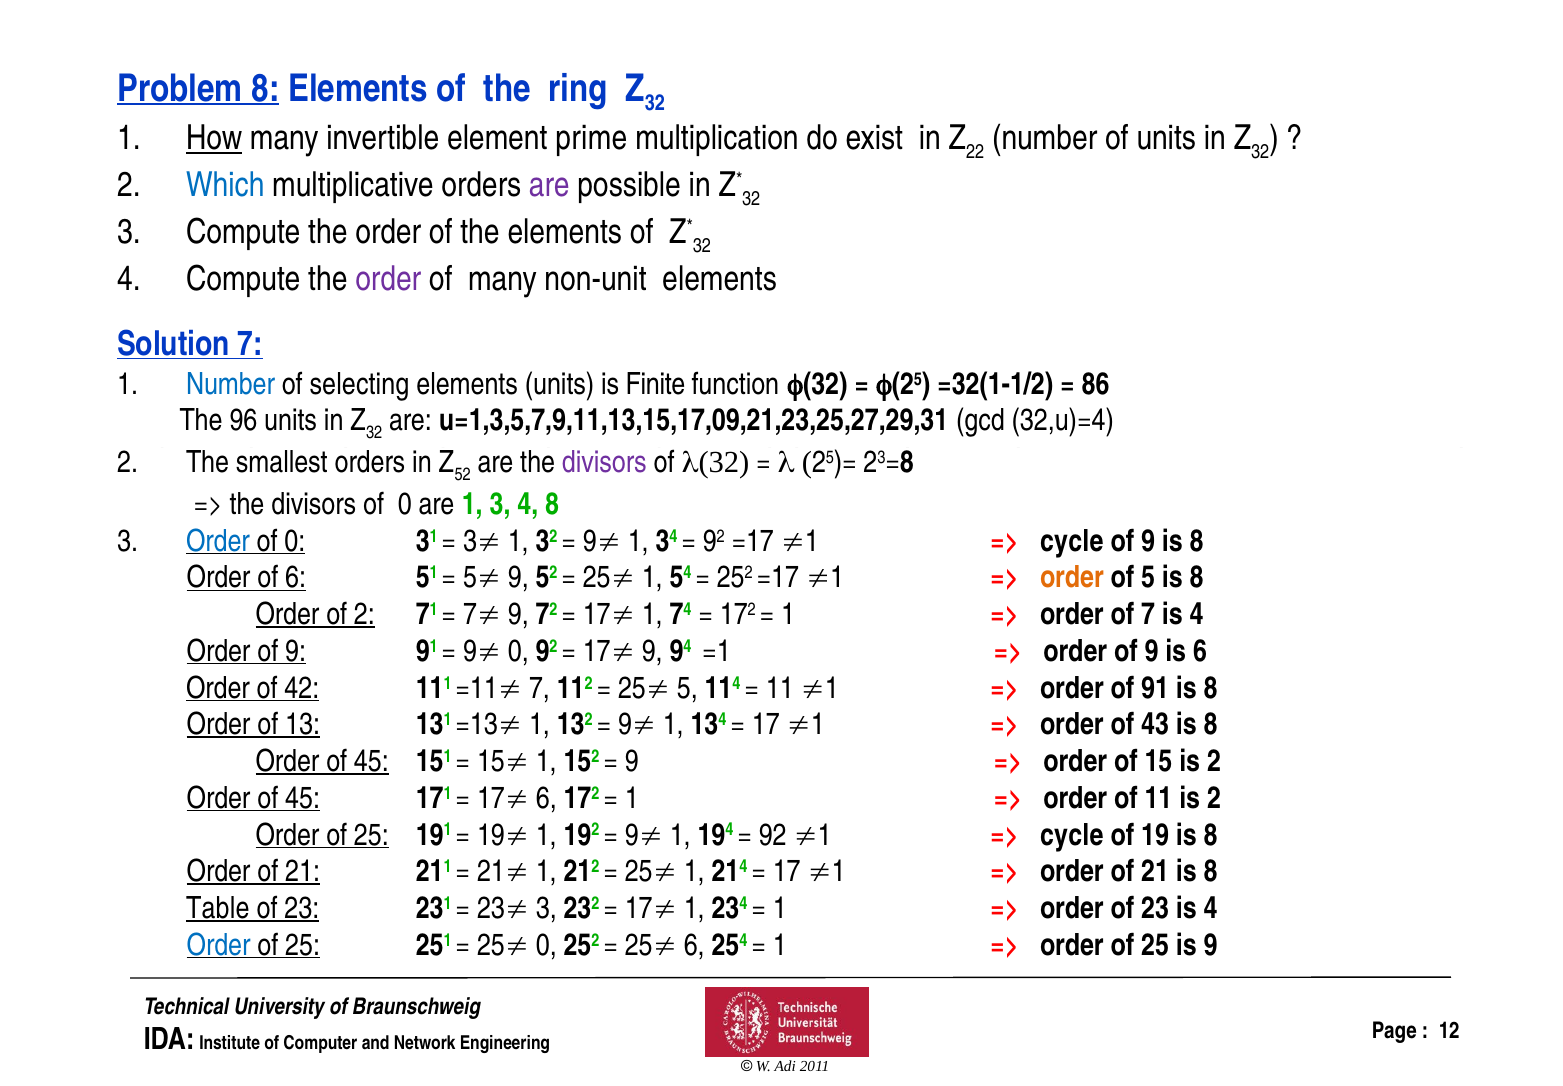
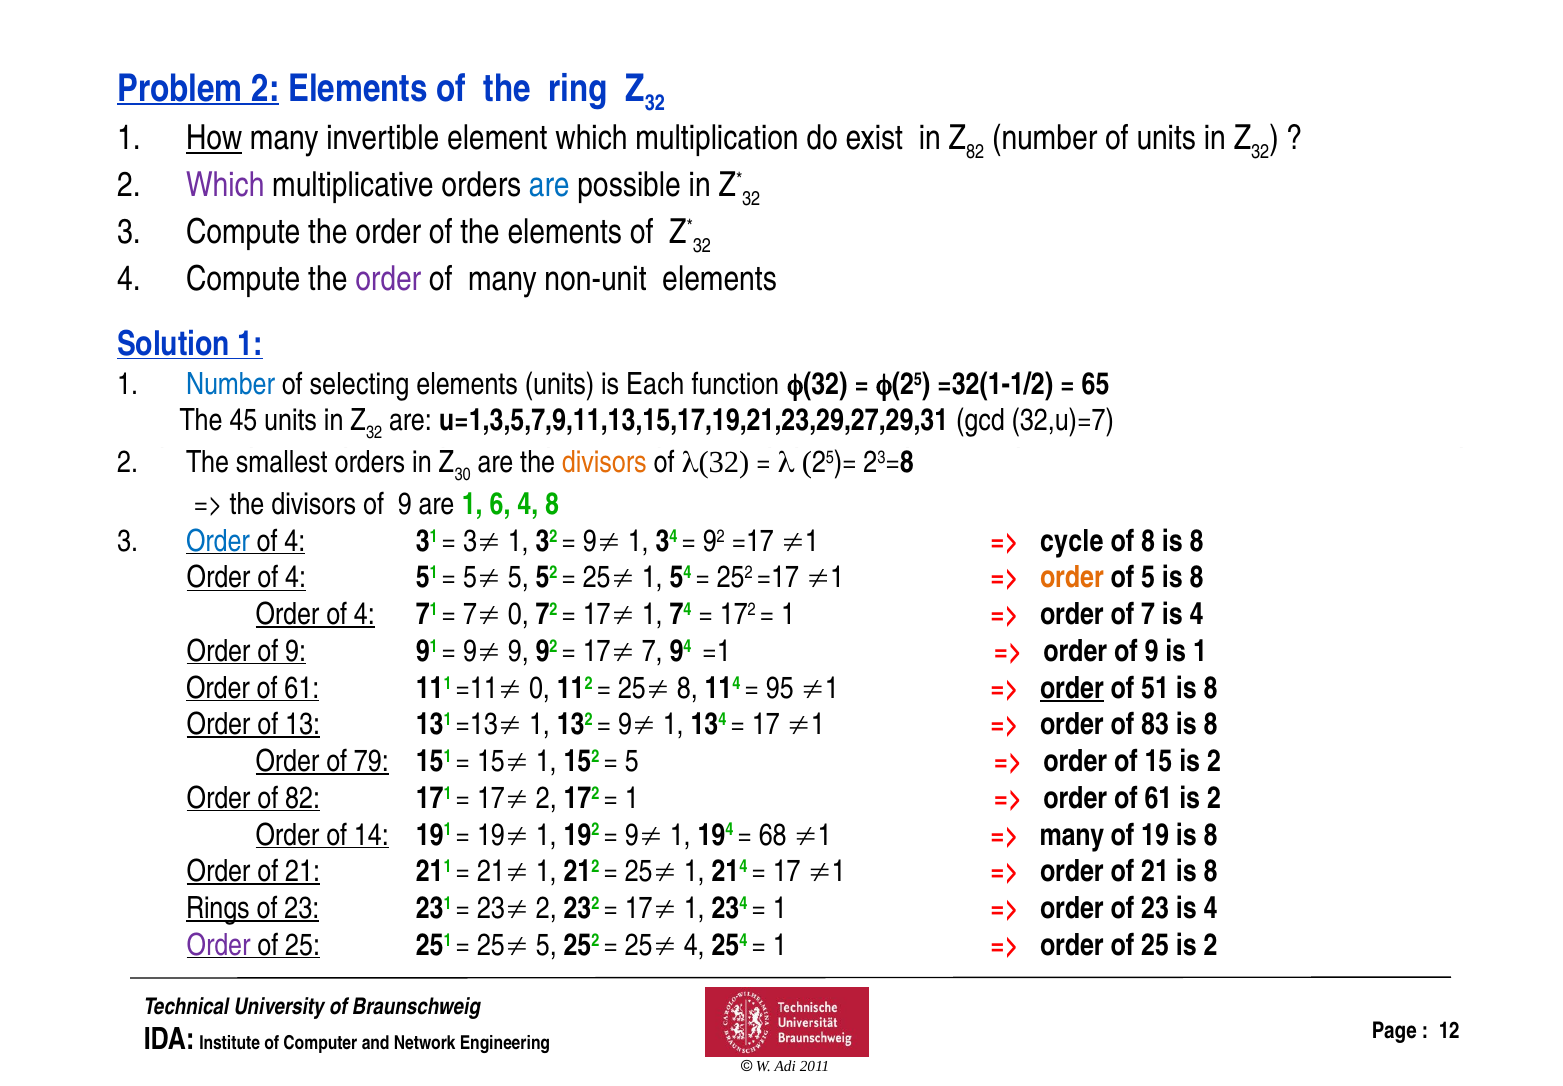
Problem 8: 8 -> 2 (266, 88)
element prime: prime -> which (591, 138)
Z 22: 22 -> 82 (975, 152)
Which colour: blue -> purple (225, 185)
are colour: purple -> blue (549, 185)
Solution 7: 7 -> 1 (250, 345)
Finite: Finite -> Each (655, 384)
86: 86 -> 65 (1096, 384)
96: 96 -> 45 (243, 421)
u=1,3,5,7,9,11,13,15,17,09,21,23,25,27,29,31: u=1,3,5,7,9,11,13,15,17,09,21,23,25,27,29,31 -> u=1,3,5,7,9,11,13,15,17,19,21,23,29,27,29,31 (694, 421)
32,u)=4: 32,u)=4 -> 32,u)=7 (1063, 421)
Z 52: 52 -> 30 (463, 475)
divisors colour: purple -> orange (604, 463)
divisors of 0: 0 -> 9 (405, 504)
1 3: 3 -> 6 (500, 504)
0: 0 -> 4 (295, 541)
9: 9 -> 8 (1148, 541)
6: 6 -> 4 (296, 578)
5 9: 9 -> 5 (518, 578)
2: 2 -> 4 (364, 615)
7 9: 9 -> 0 (518, 615)
9 0: 0 -> 9 (518, 651)
17 9: 9 -> 7 (652, 651)
is 6: 6 -> 1 (1200, 651)
42: 42 -> 61 (302, 688)
=11 7: 7 -> 0 (539, 688)
25 5: 5 -> 8 (687, 688)
11: 11 -> 95 (780, 688)
order underline: none -> present (1072, 688)
of 91: 91 -> 51 (1155, 688)
43: 43 -> 83 (1155, 725)
45: 45 -> 79 (371, 762)
9: 9 -> 5 (632, 762)
45: 45 -> 82 (303, 798)
17 6: 6 -> 2 (546, 798)
11: 11 -> 61 (1158, 798)
25: 25 -> 14 (371, 835)
92: 92 -> 68 (773, 835)
cycle: cycle -> many (1072, 835)
Table: Table -> Rings (218, 909)
23 3: 3 -> 2 (546, 909)
Order colour: blue -> purple (219, 945)
25 0: 0 -> 5 (546, 945)
25 6: 6 -> 4 (694, 945)
25 is 9: 9 -> 2 (1211, 945)
